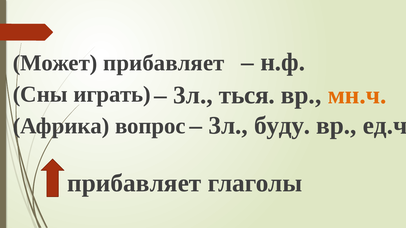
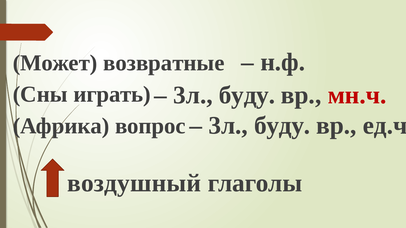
Может прибавляет: прибавляет -> возвратные (164, 63)
ться: ться -> буду (247, 95)
мн.ч colour: orange -> red (357, 95)
прибавляет: прибавляет -> воздушный (134, 183)
